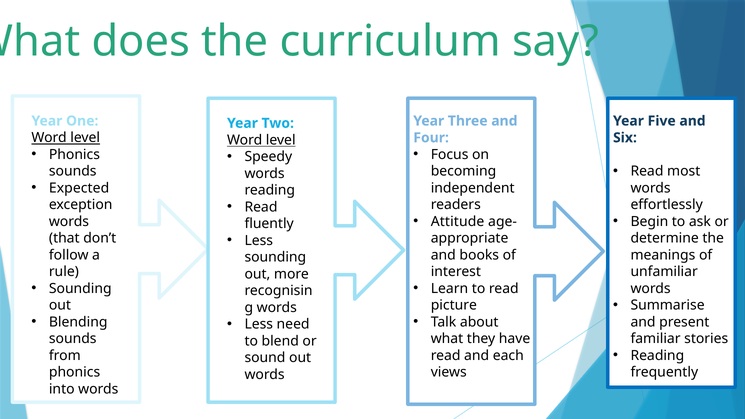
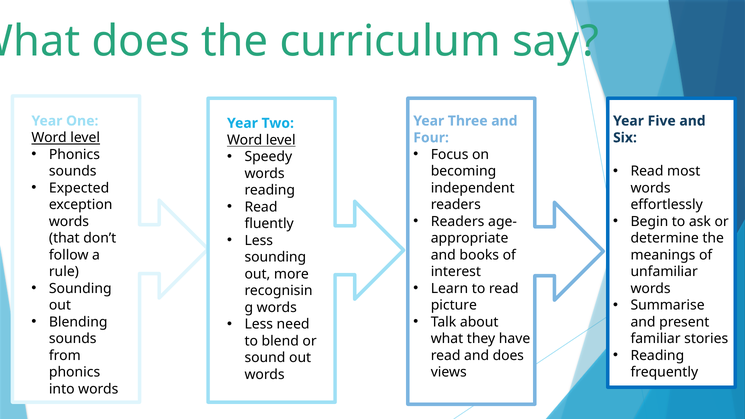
Attitude: Attitude -> Readers (458, 222)
and each: each -> does (508, 356)
